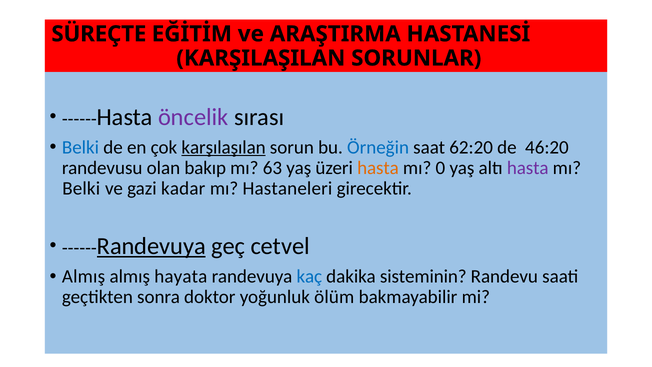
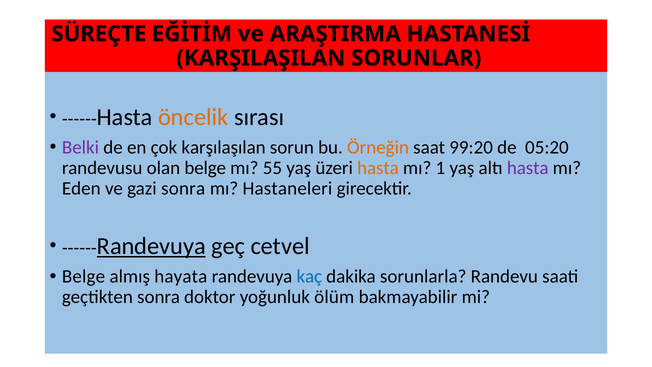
öncelik colour: purple -> orange (193, 117)
Belki colour: blue -> purple (80, 147)
karşılaşılan underline: present -> none (224, 147)
Örneğin colour: blue -> orange (378, 147)
62:20: 62:20 -> 99:20 (471, 147)
46:20: 46:20 -> 05:20 (547, 147)
olan bakıp: bakıp -> belge (205, 168)
63: 63 -> 55 (272, 168)
0: 0 -> 1 (440, 168)
Belki: Belki -> Eden (81, 188)
gazi kadar: kadar -> sonra (183, 188)
Almış: Almış -> Belge (84, 276)
sisteminin: sisteminin -> sorunlarla (423, 276)
